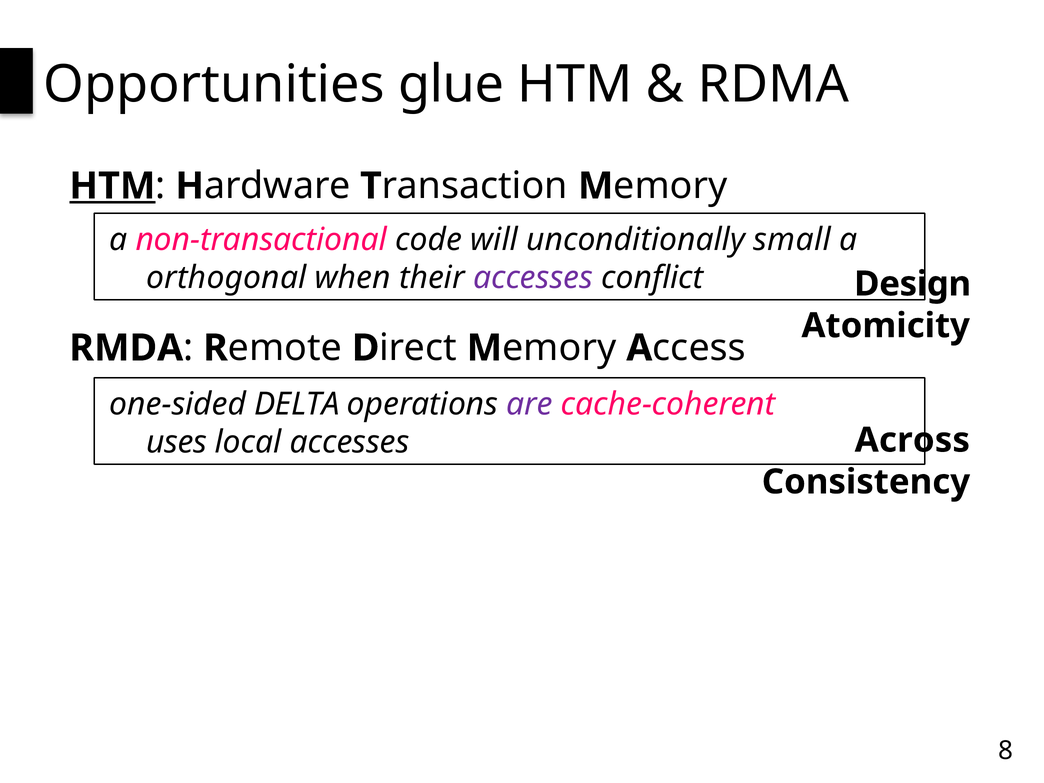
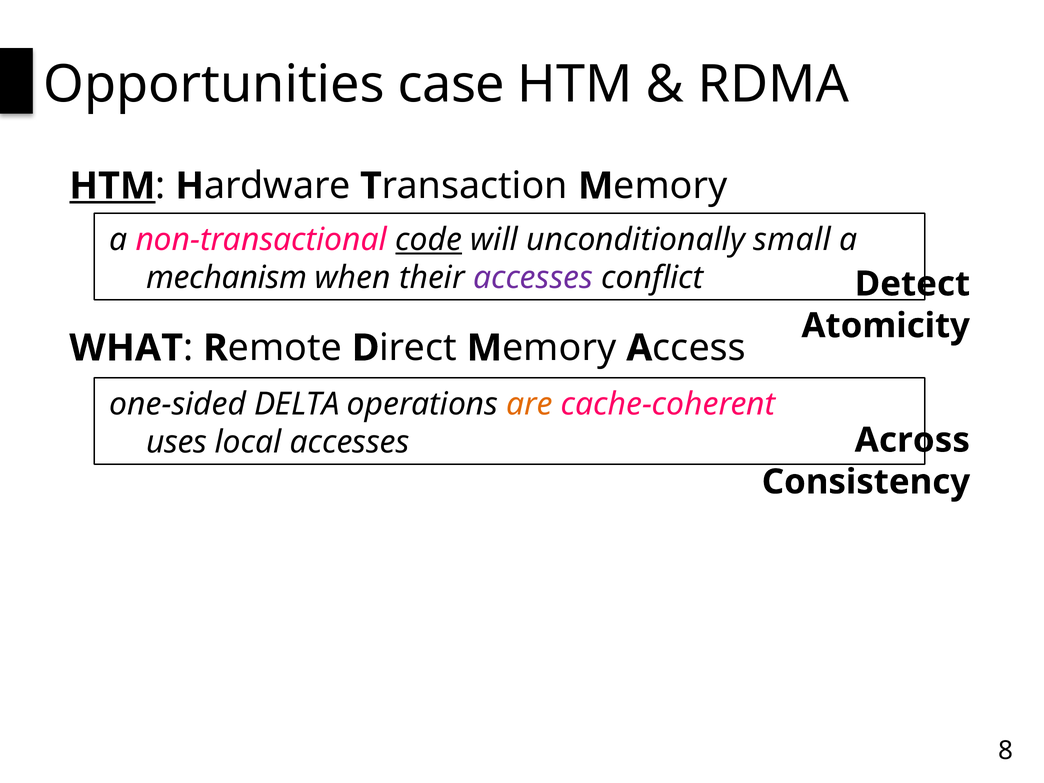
glue: glue -> case (451, 85)
code underline: none -> present (429, 240)
orthogonal: orthogonal -> mechanism (227, 278)
Design: Design -> Detect (912, 284)
RMDA: RMDA -> WHAT (126, 348)
are colour: purple -> orange (530, 404)
